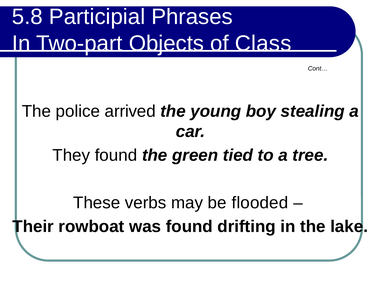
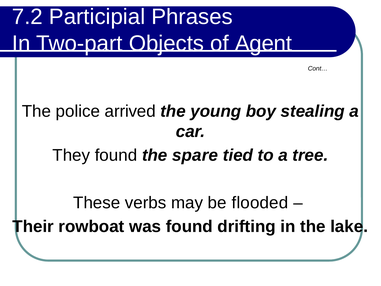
5.8: 5.8 -> 7.2 (27, 17)
Class: Class -> Agent (263, 43)
green: green -> spare (195, 155)
